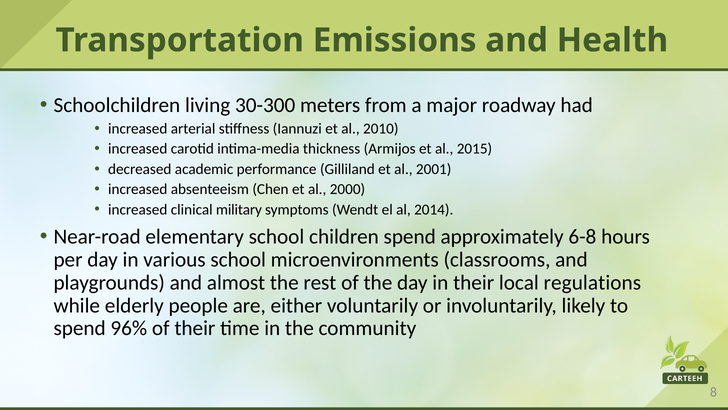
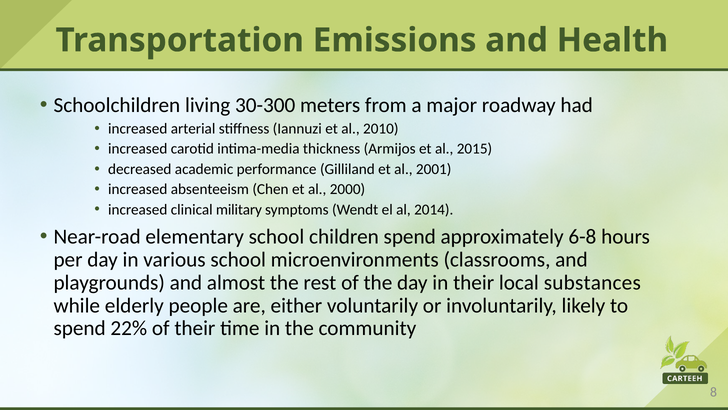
regulations: regulations -> substances (592, 282)
96%: 96% -> 22% (129, 328)
